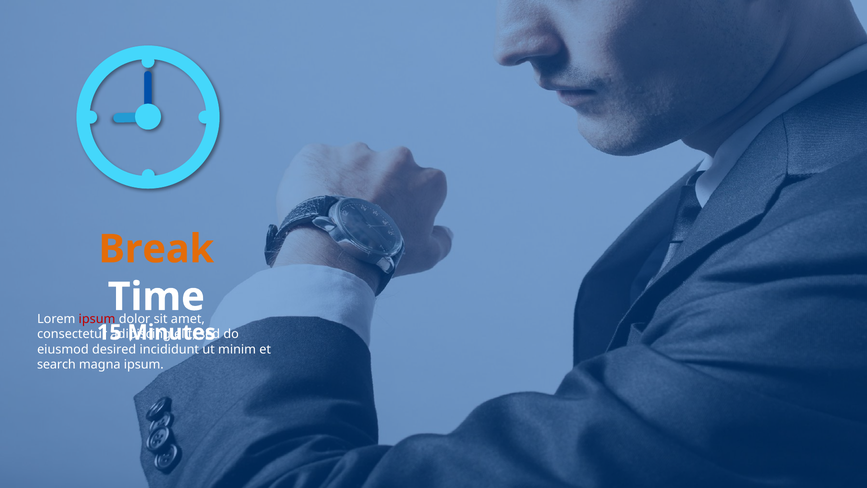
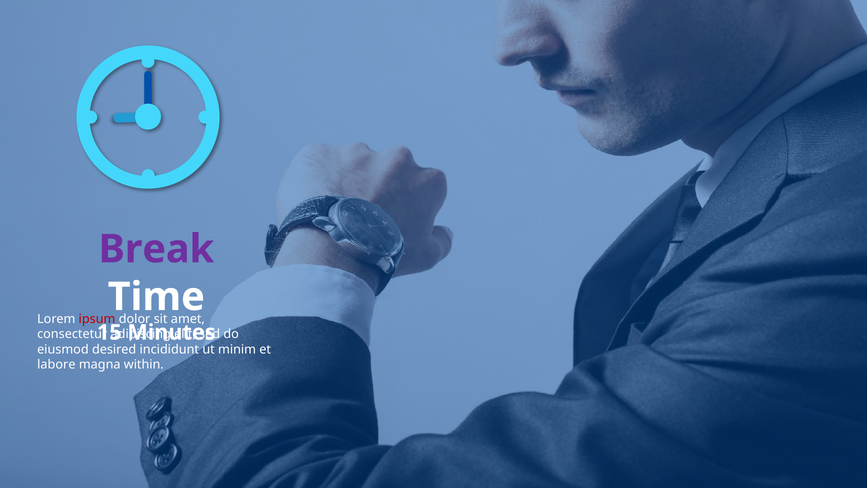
Break colour: orange -> purple (156, 249)
search: search -> labore (56, 364)
magna ipsum: ipsum -> within (144, 364)
